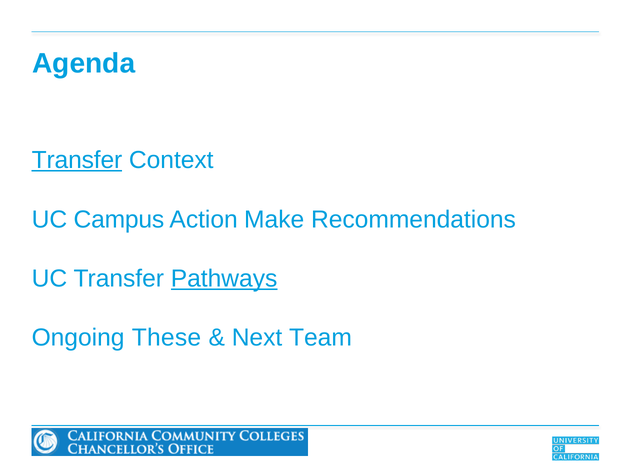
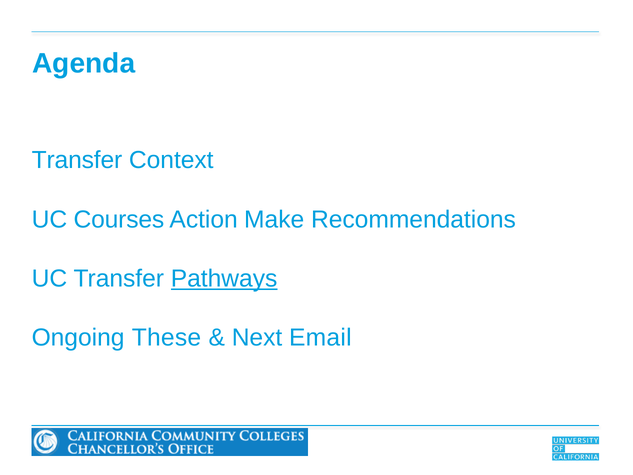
Transfer underline: present -> none (77, 160)
Campus: Campus -> Courses (119, 219)
Team: Team -> Email (320, 338)
